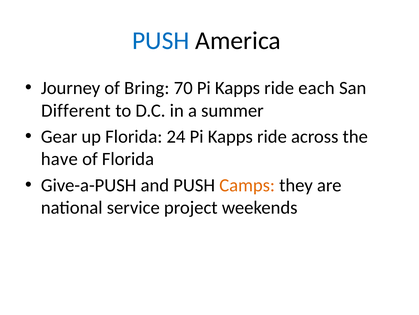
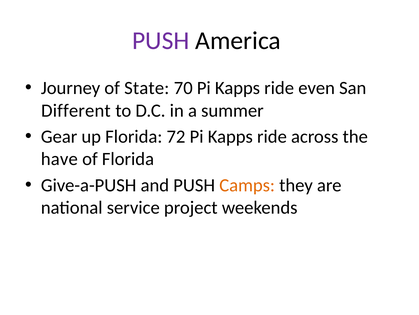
PUSH colour: blue -> purple (161, 41)
Bring: Bring -> State (147, 88)
each: each -> even (317, 88)
24: 24 -> 72 (176, 136)
